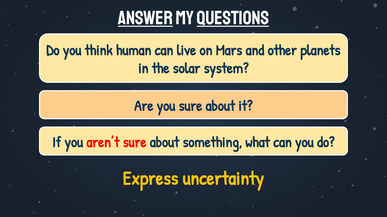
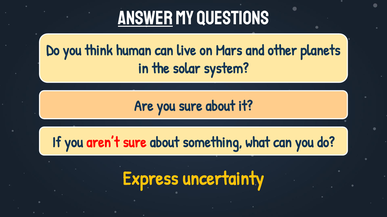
QUESTIONS underline: present -> none (233, 18)
